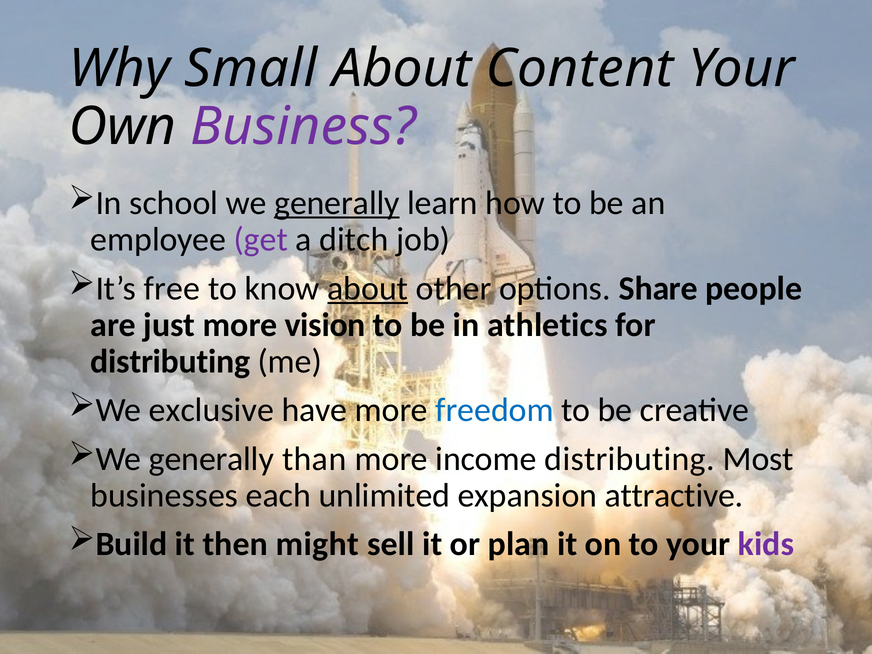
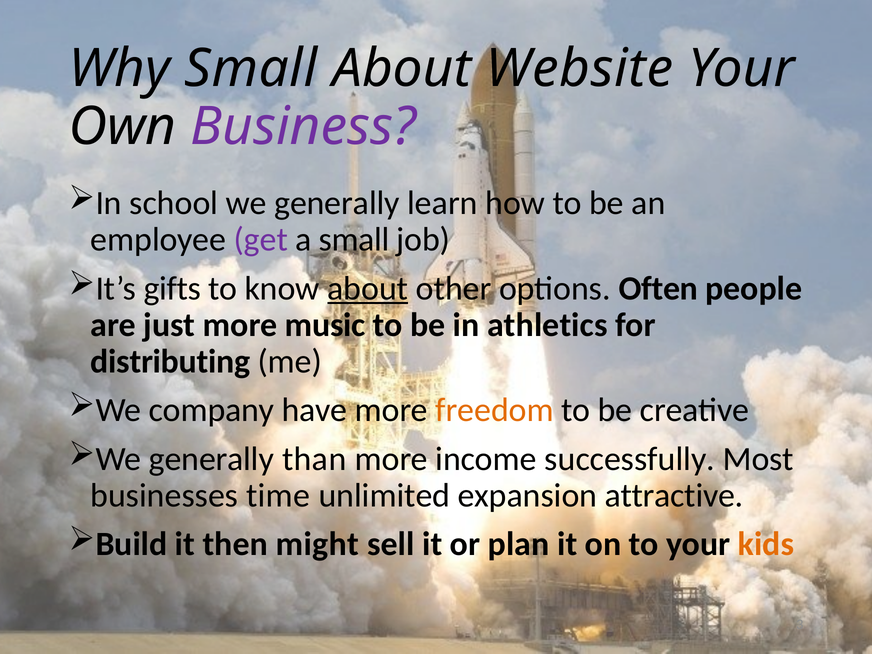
Content: Content -> Website (580, 69)
generally underline: present -> none (337, 203)
a ditch: ditch -> small (354, 240)
free: free -> gifts (172, 288)
Share: Share -> Often (658, 288)
vision: vision -> music (325, 325)
exclusive: exclusive -> company (212, 410)
freedom colour: blue -> orange (495, 410)
income distributing: distributing -> successfully (630, 459)
each: each -> time (278, 495)
kids colour: purple -> orange (766, 544)
